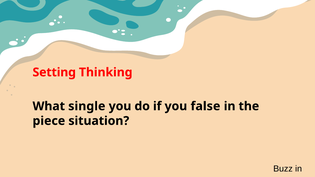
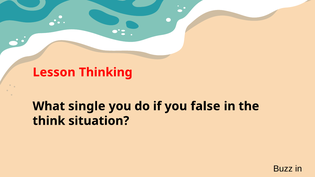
Setting: Setting -> Lesson (54, 72)
piece: piece -> think (49, 121)
